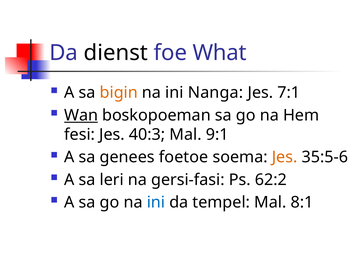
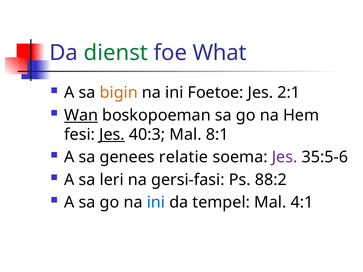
dienst colour: black -> green (116, 53)
Nanga: Nanga -> Foetoe (216, 93)
7:1: 7:1 -> 2:1 (289, 93)
Jes underline: none -> present (112, 135)
9:1: 9:1 -> 8:1 (217, 135)
foetoe: foetoe -> relatie (183, 157)
Jes colour: orange -> purple (285, 157)
62:2: 62:2 -> 88:2 (271, 180)
8:1: 8:1 -> 4:1 (302, 202)
